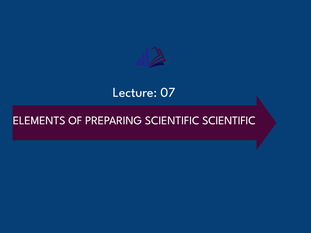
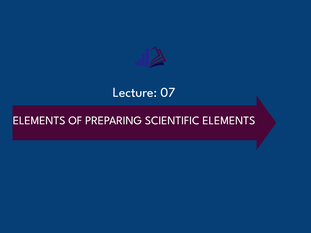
SCIENTIFIC SCIENTIFIC: SCIENTIFIC -> ELEMENTS (229, 121)
